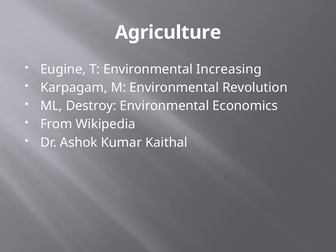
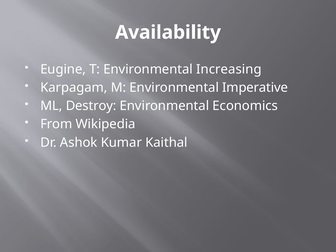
Agriculture: Agriculture -> Availability (168, 32)
Revolution: Revolution -> Imperative (255, 88)
